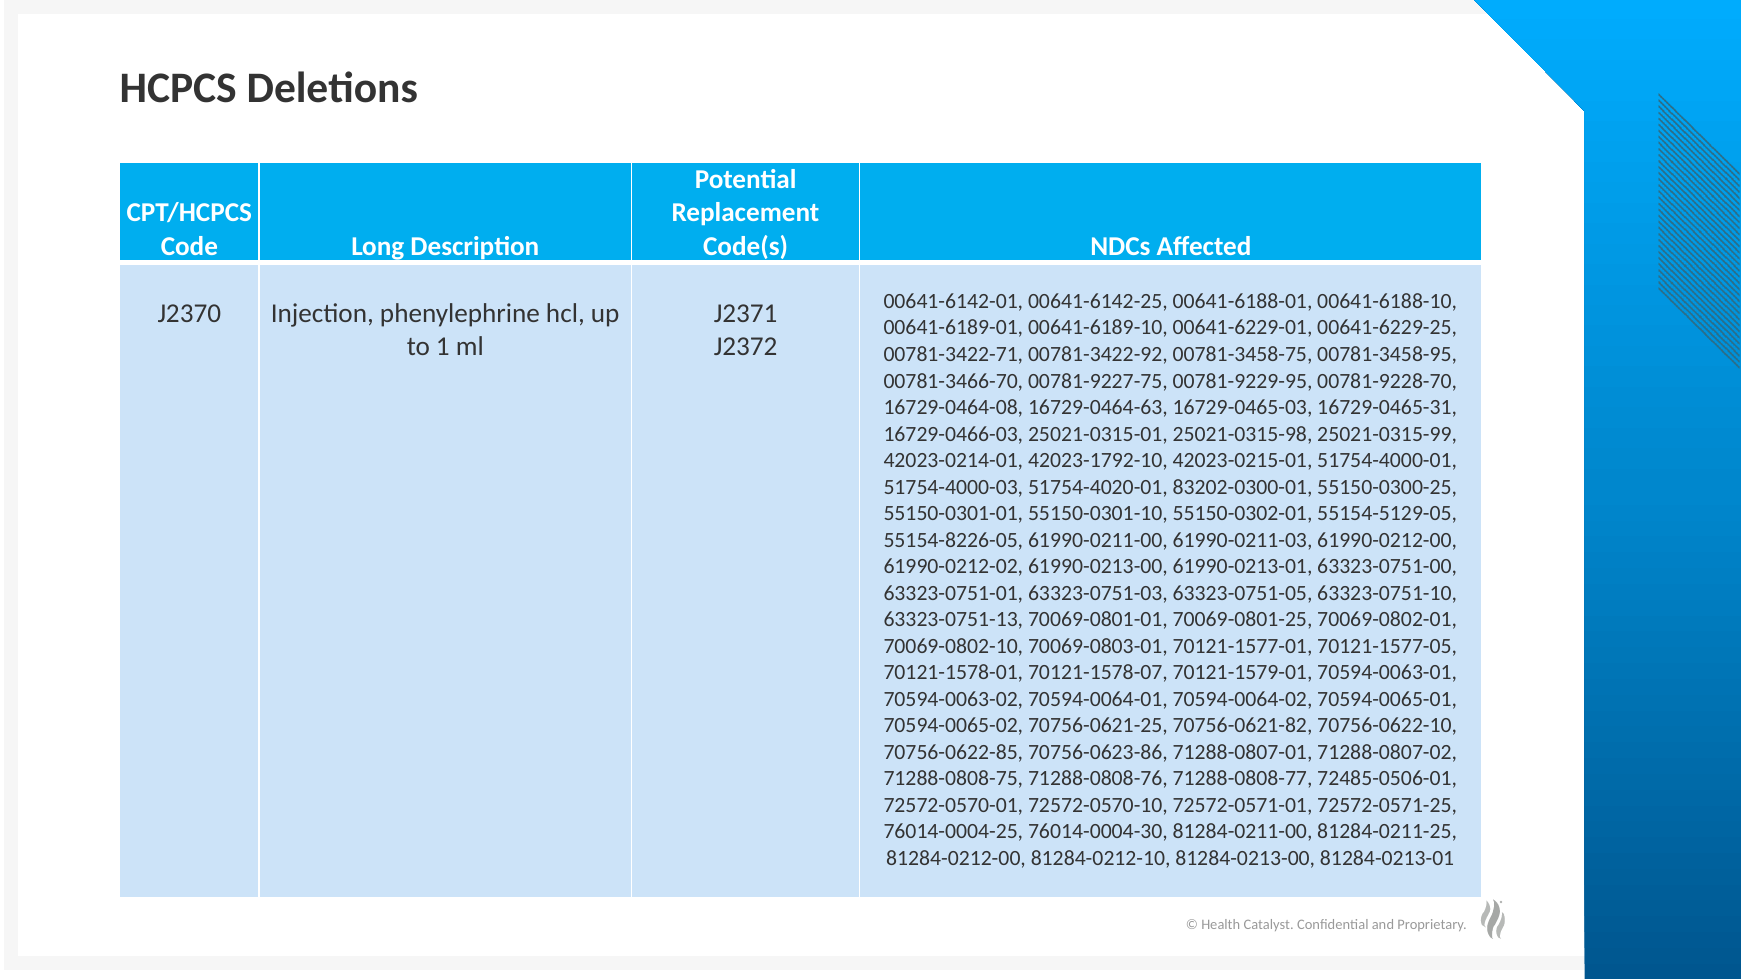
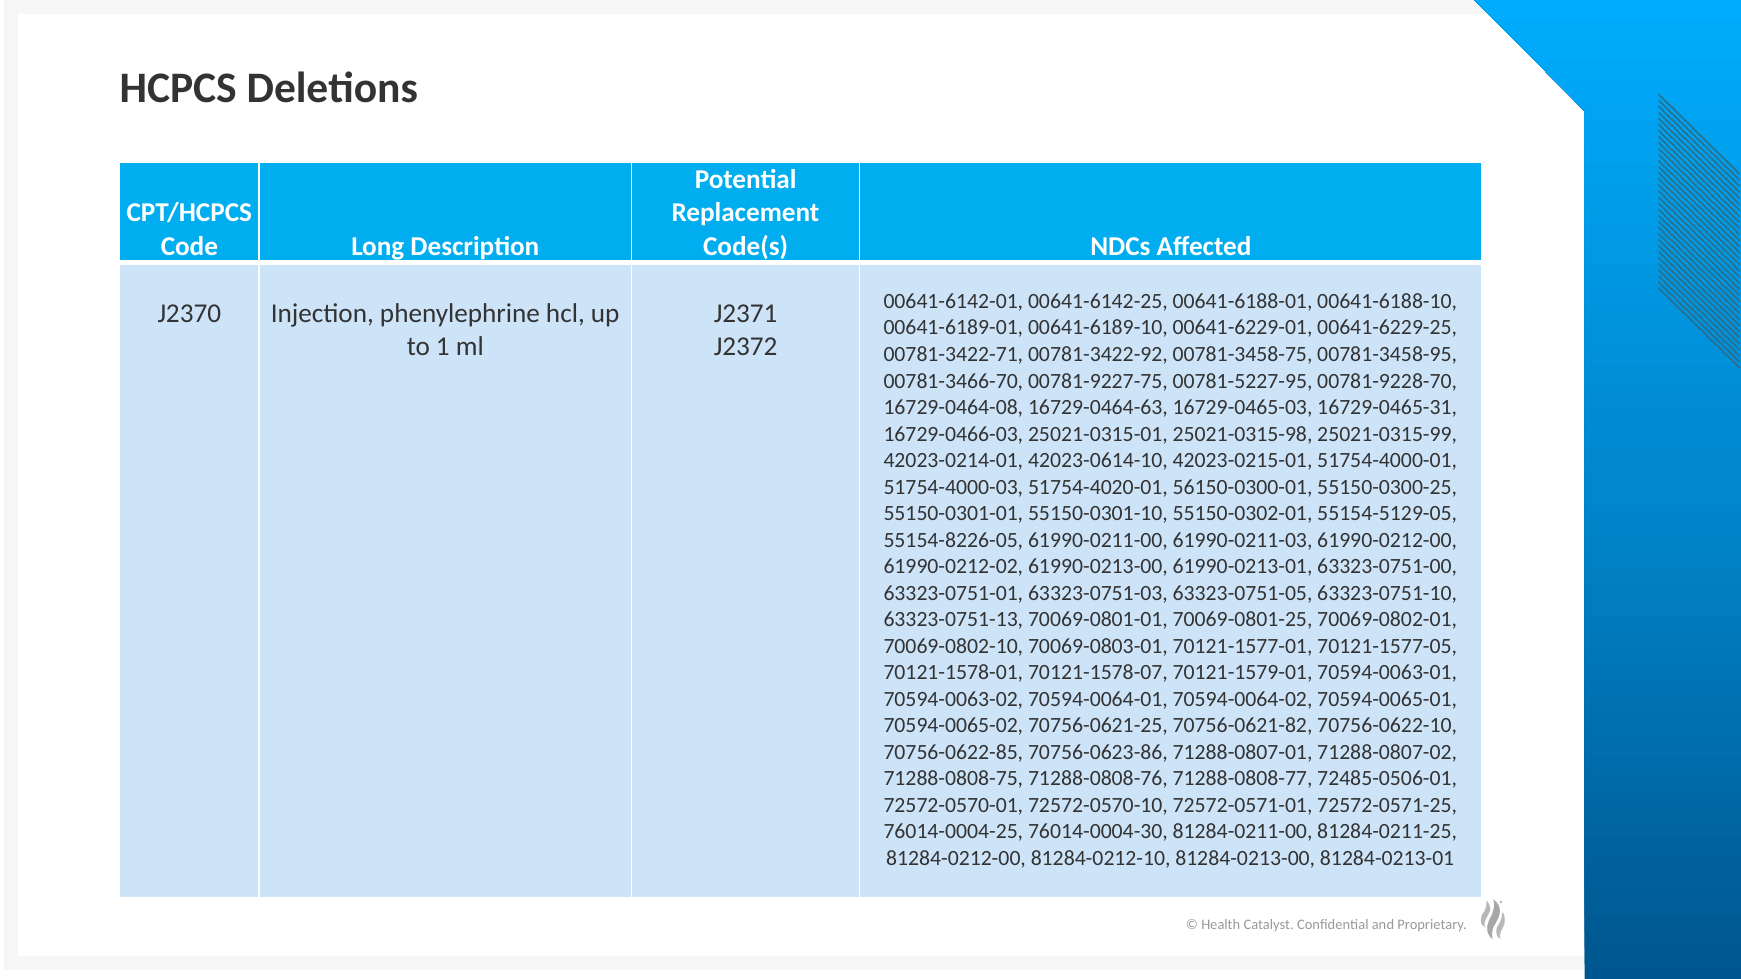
00781-9229-95: 00781-9229-95 -> 00781-5227-95 (1243, 381)
42023-1792-10: 42023-1792-10 -> 42023-0614-10 (1098, 461)
83202-0300-01: 83202-0300-01 -> 56150-0300-01 (1243, 487)
